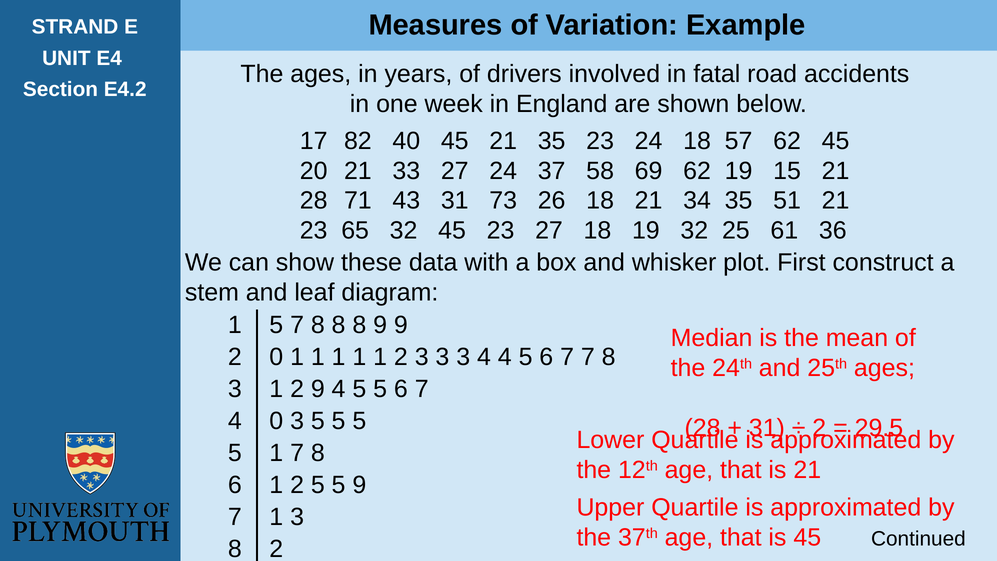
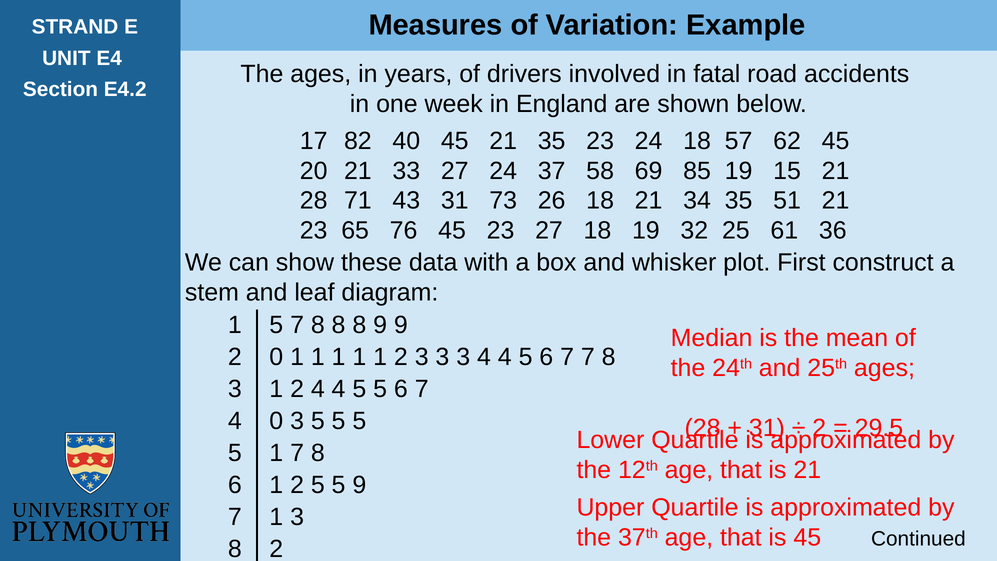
69 62: 62 -> 85 (697, 171)
65 32: 32 -> 76 (404, 231)
2 9: 9 -> 4 (318, 389)
